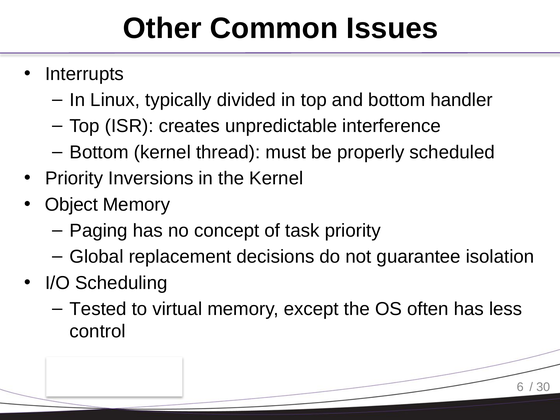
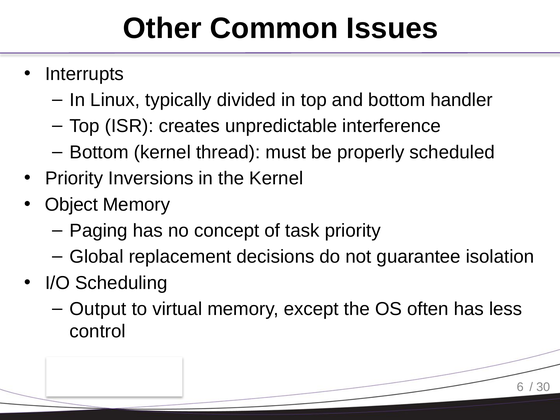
Tested: Tested -> Output (98, 309)
